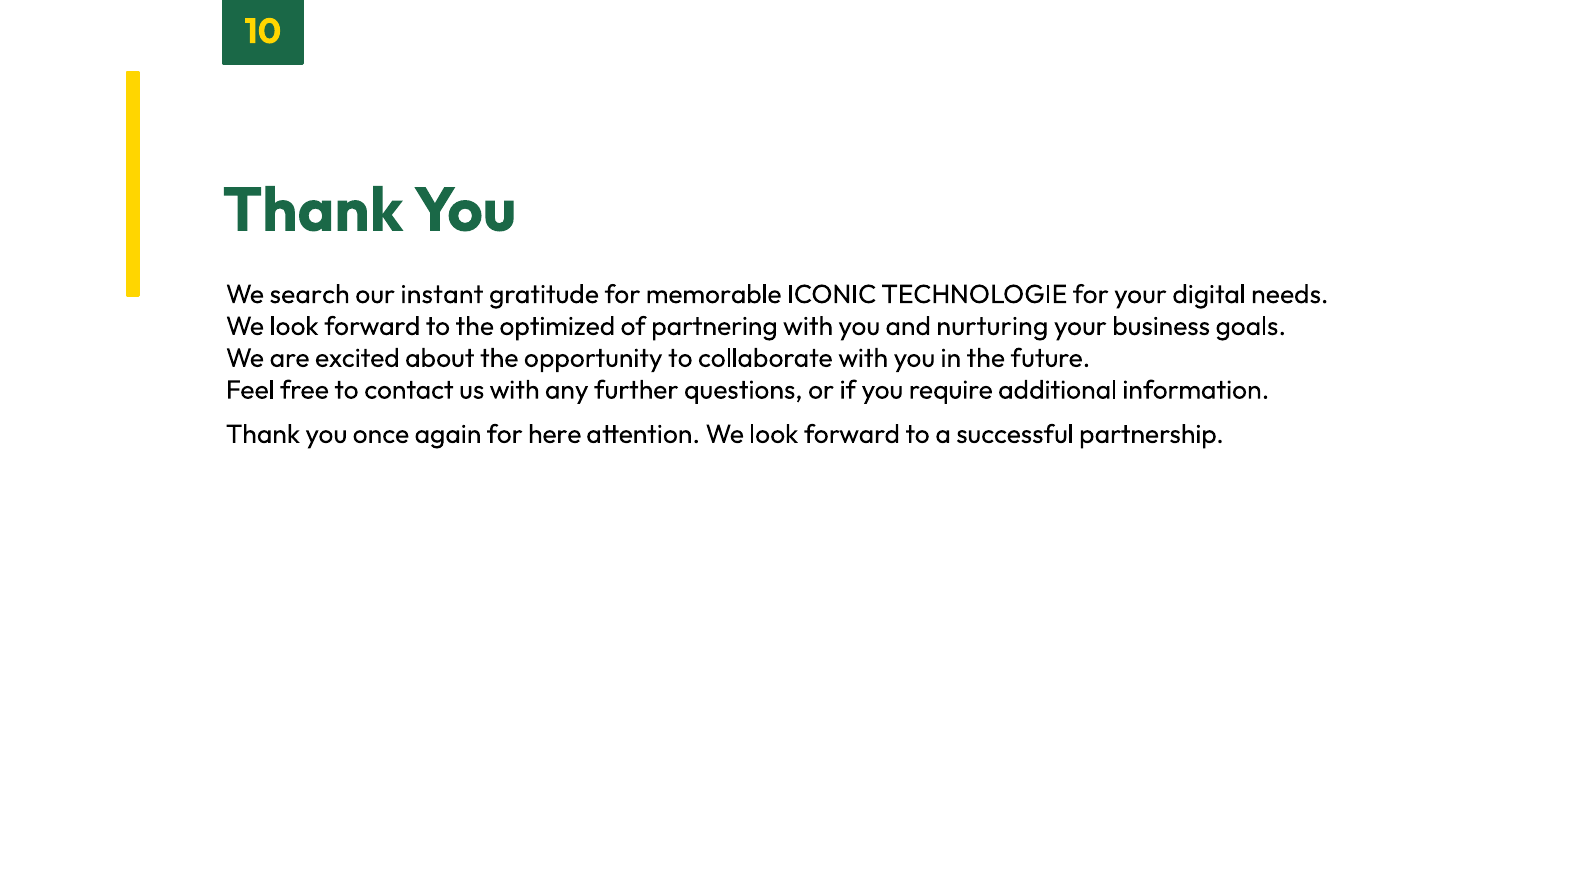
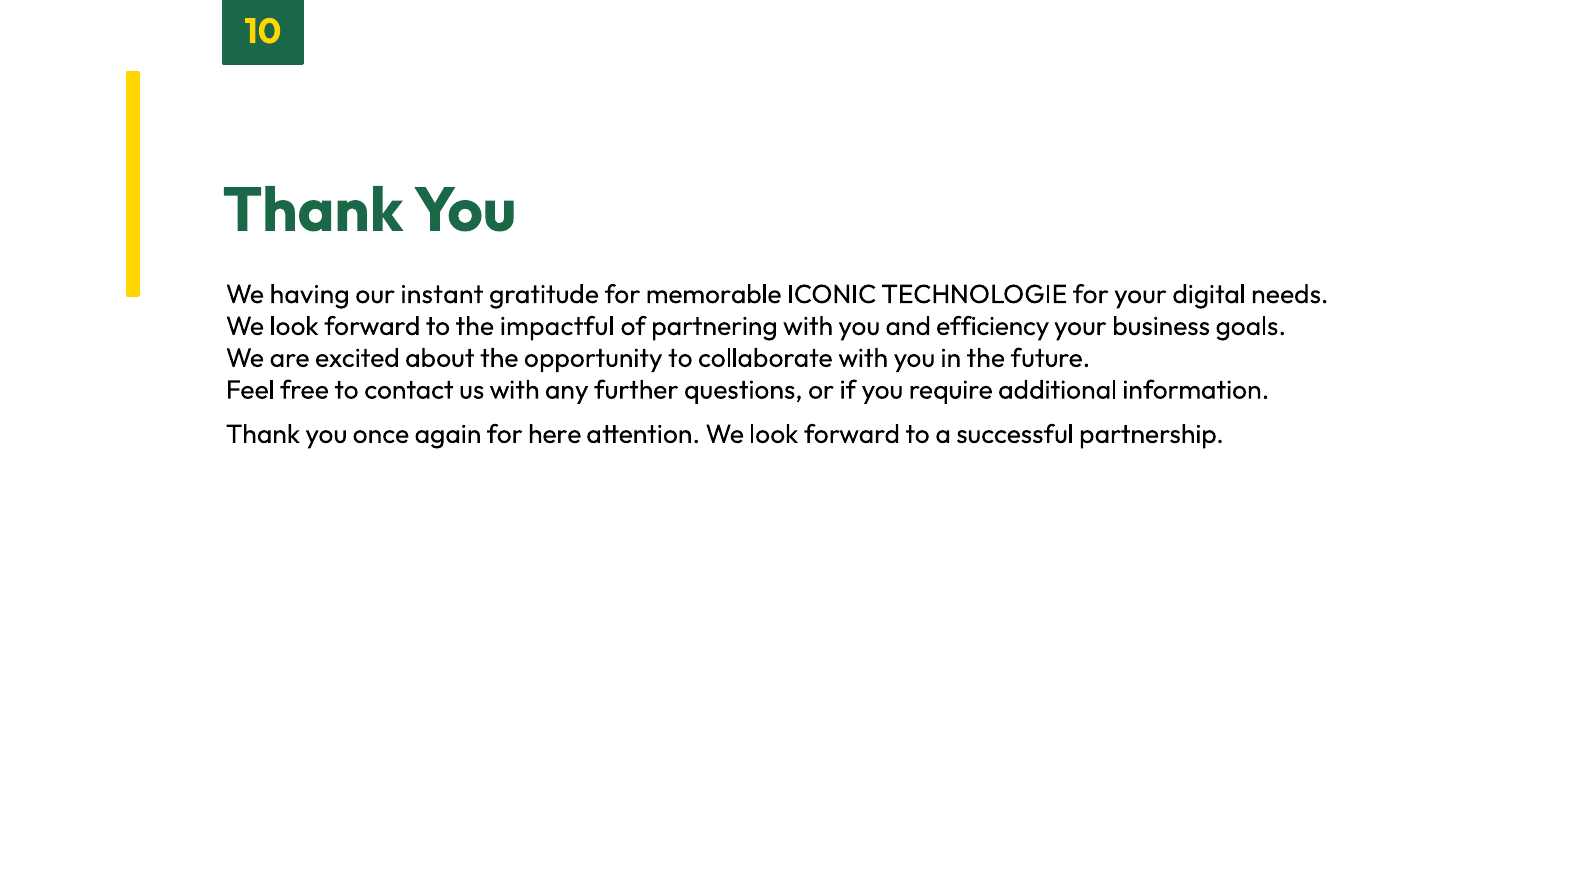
search: search -> having (310, 294)
optimized: optimized -> impactful (557, 326)
nurturing: nurturing -> efficiency (993, 326)
